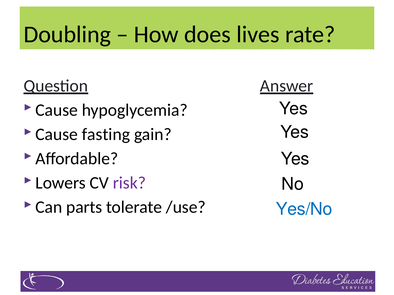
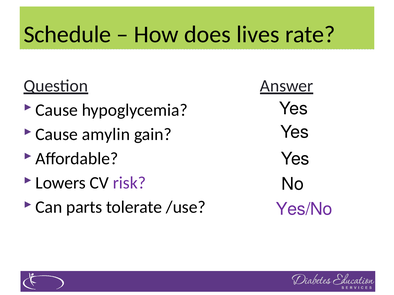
Doubling: Doubling -> Schedule (67, 35)
fasting: fasting -> amylin (106, 135)
Yes/No colour: blue -> purple (304, 209)
